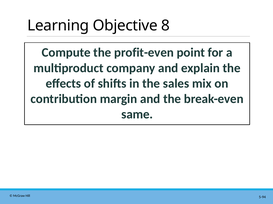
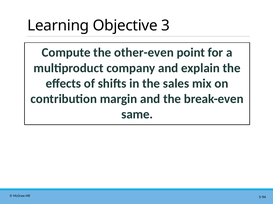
8: 8 -> 3 (165, 26)
profit-even: profit-even -> other-even (144, 53)
